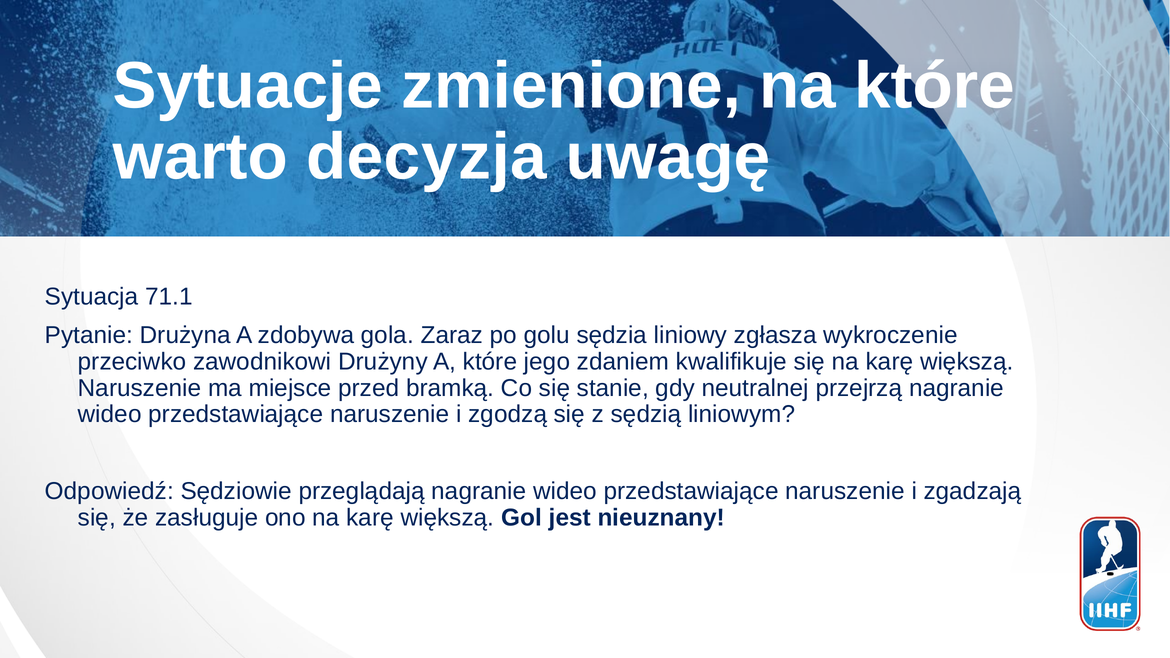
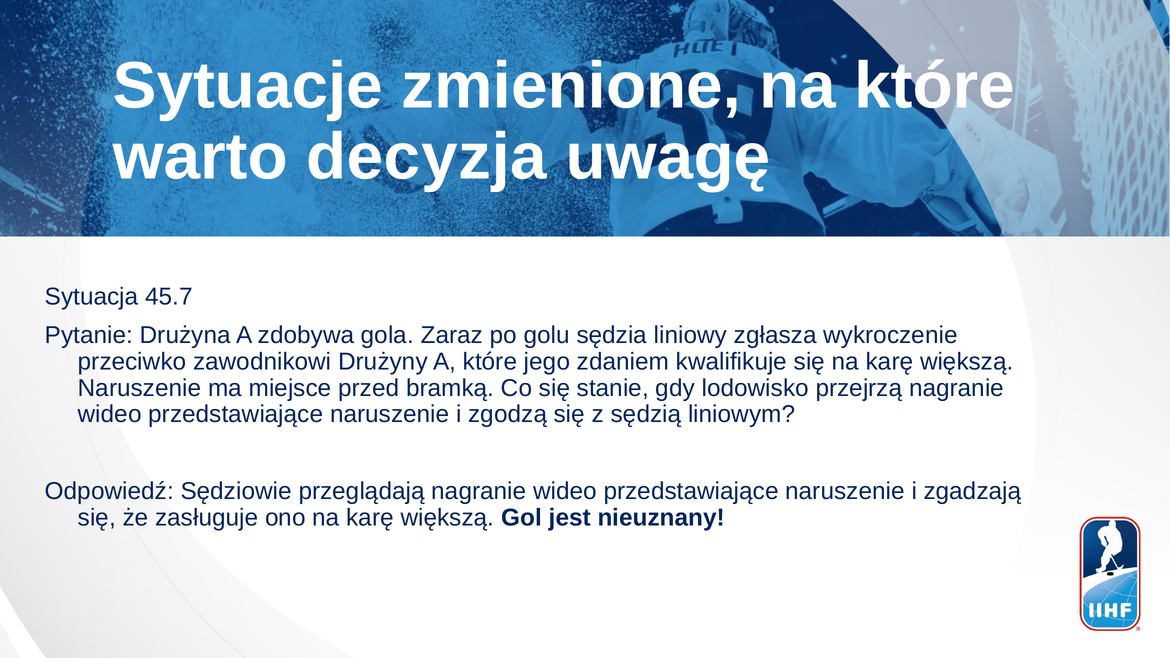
71.1: 71.1 -> 45.7 (169, 297)
neutralnej: neutralnej -> lodowisko (755, 388)
